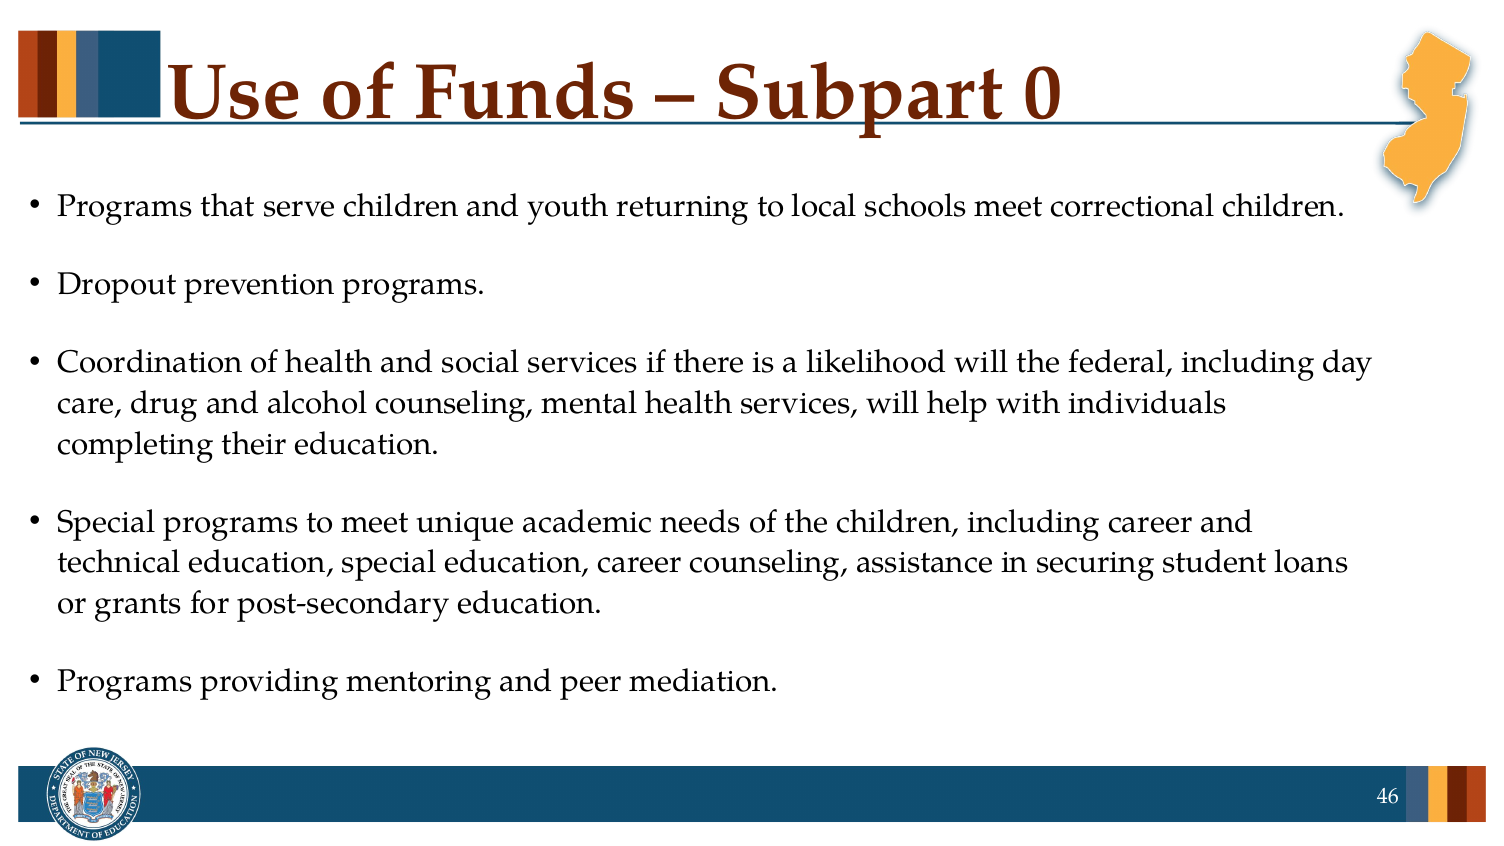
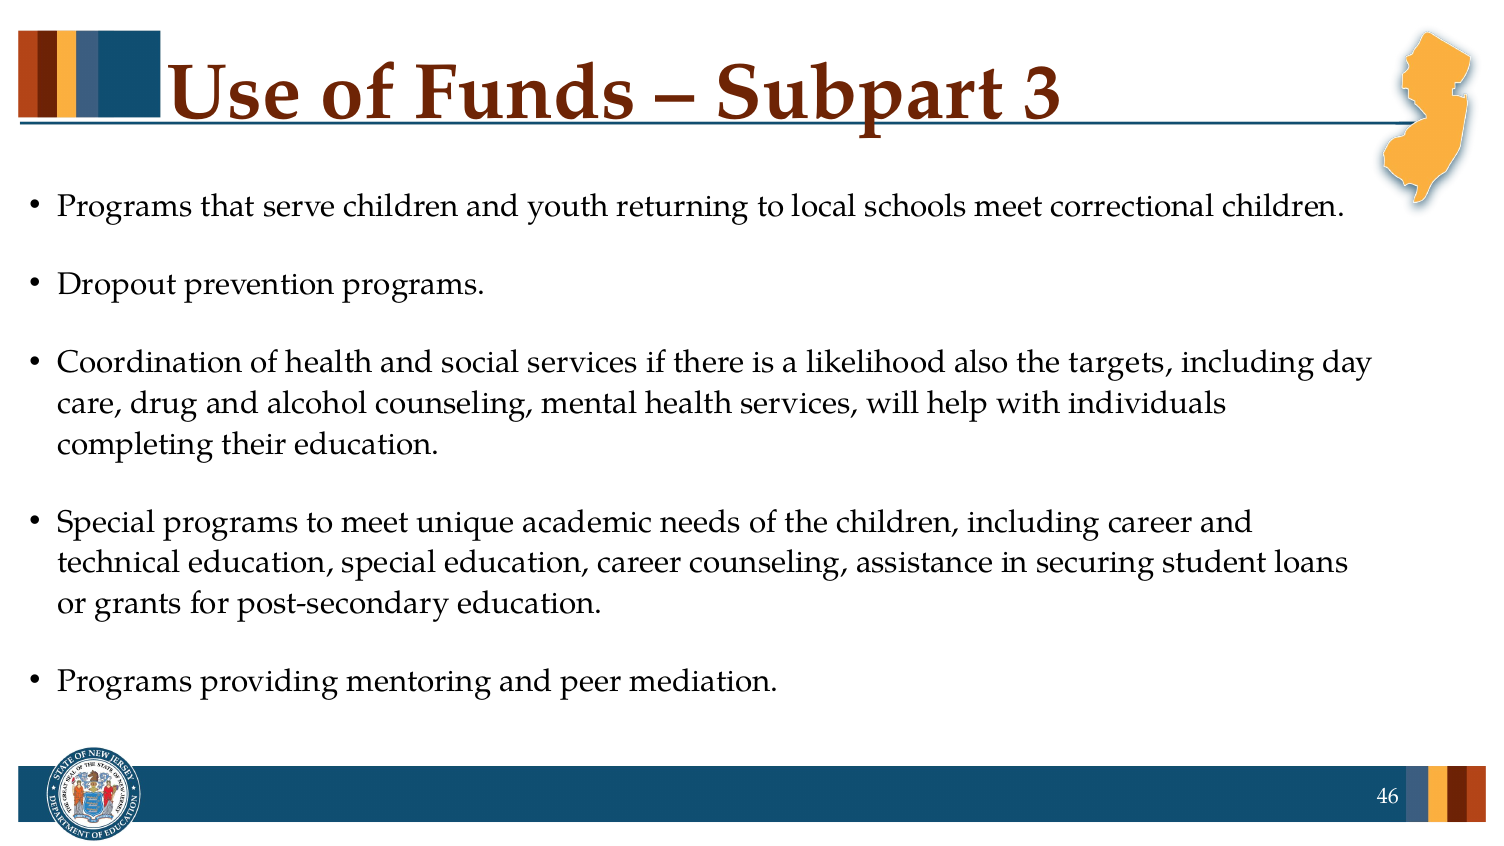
0: 0 -> 3 (1043, 92)
likelihood will: will -> also (982, 363)
federal: federal -> targets (1121, 363)
